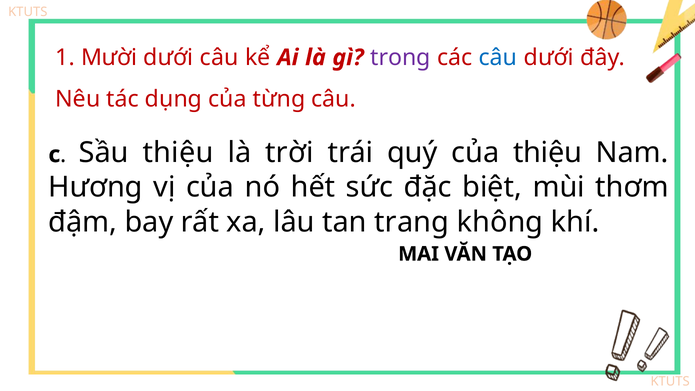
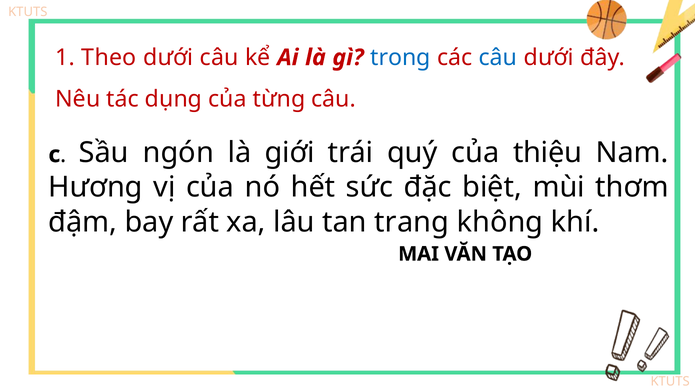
Mười: Mười -> Theo (109, 58)
trong colour: purple -> blue (400, 58)
Sầu thiệu: thiệu -> ngón (178, 153)
trời: trời -> giới (290, 153)
